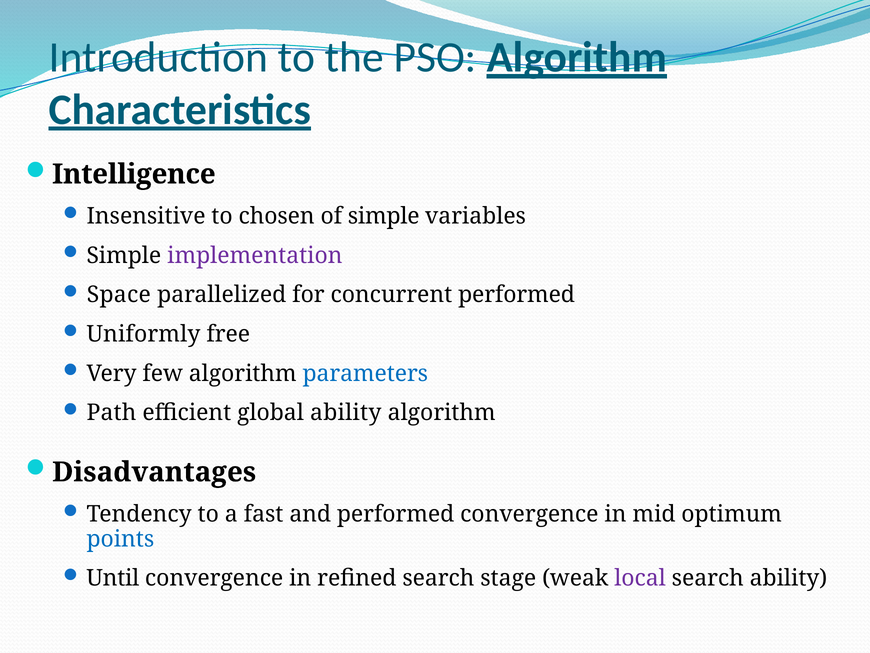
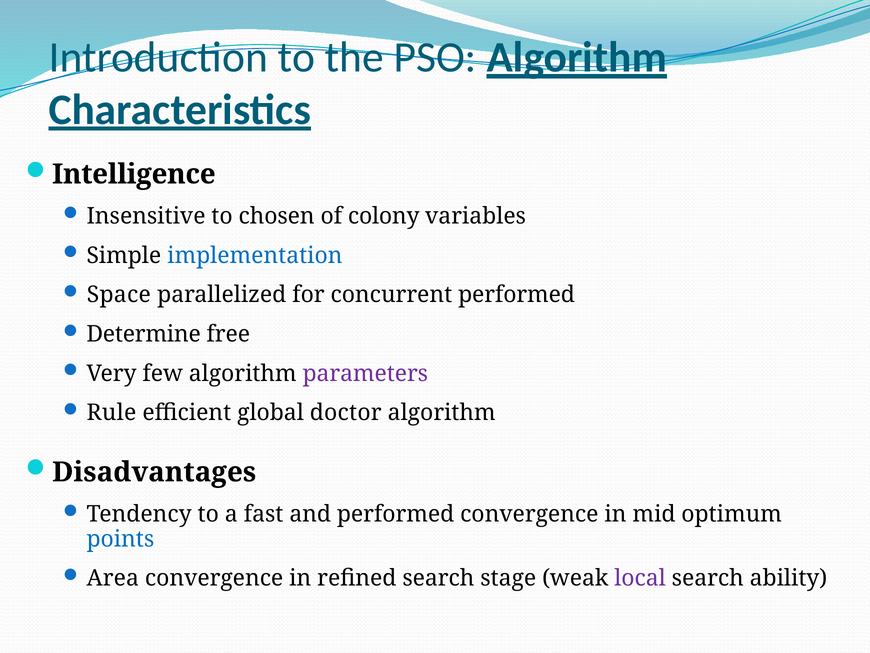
of simple: simple -> colony (384, 216)
implementation colour: purple -> blue (255, 255)
Uniformly: Uniformly -> Determine (144, 334)
parameters colour: blue -> purple (365, 373)
Path: Path -> Rule (111, 412)
global ability: ability -> doctor (346, 412)
Until: Until -> Area (113, 578)
